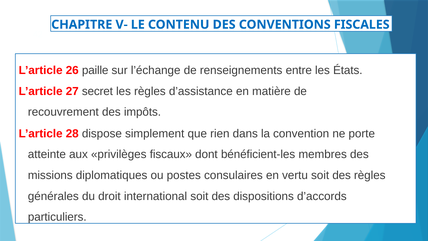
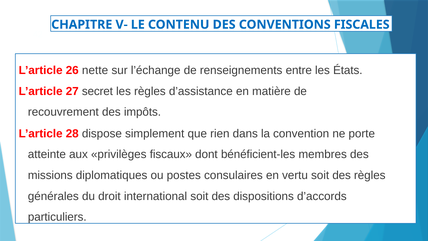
paille: paille -> nette (95, 70)
